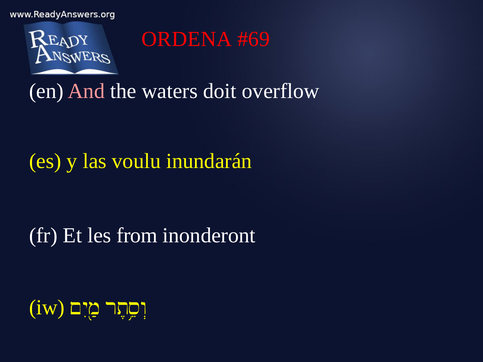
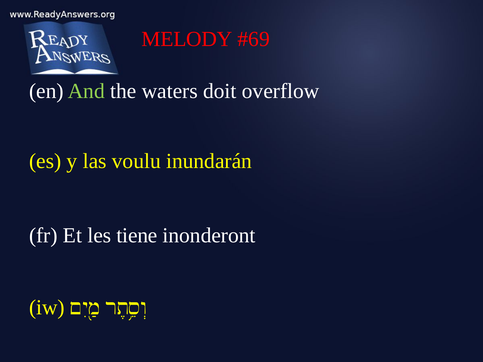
ORDENA: ORDENA -> MELODY (187, 39)
And colour: pink -> light green (86, 91)
from: from -> tiene (137, 236)
